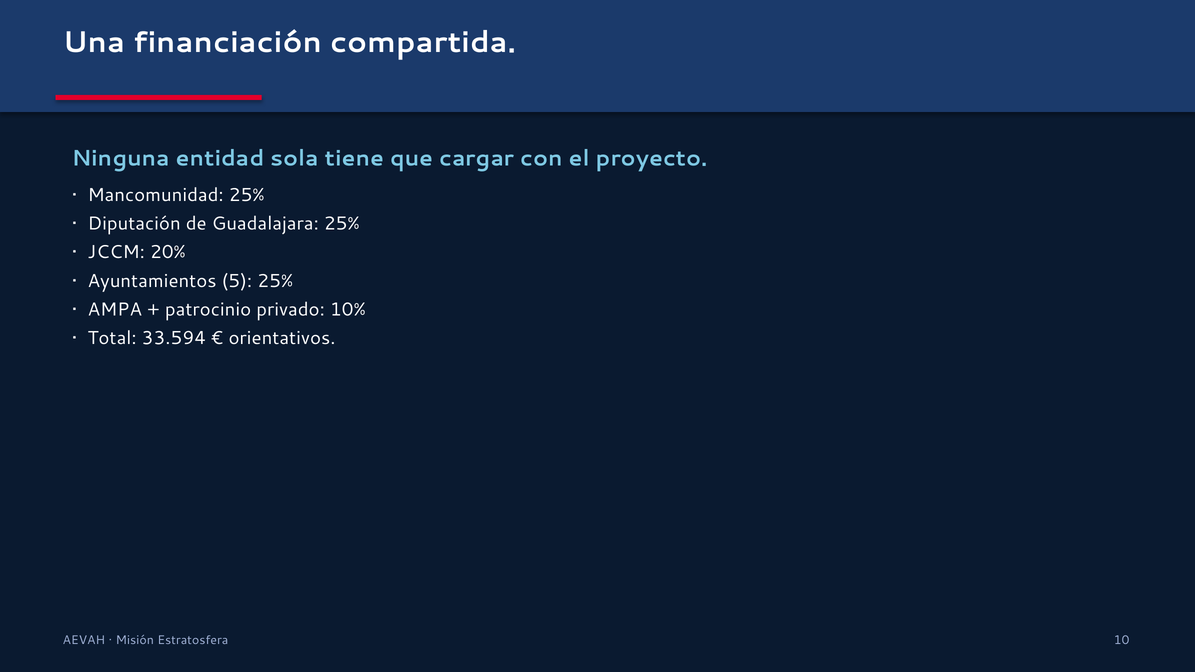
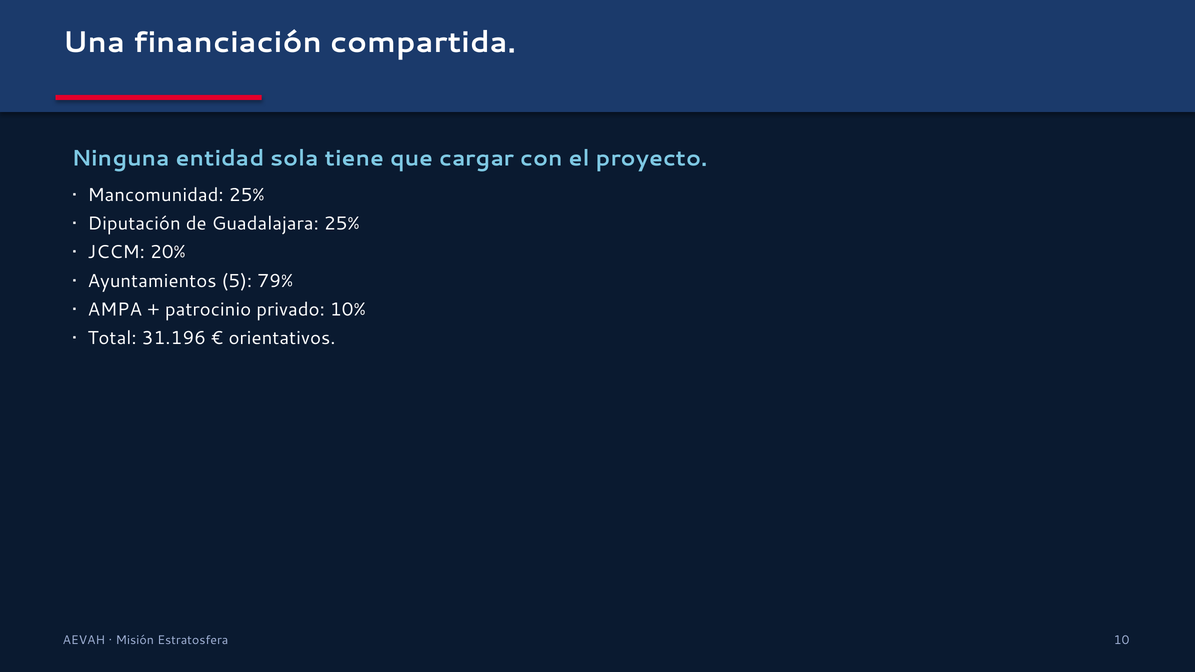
5 25%: 25% -> 79% (275, 281)
33.594: 33.594 -> 31.196 (174, 338)
